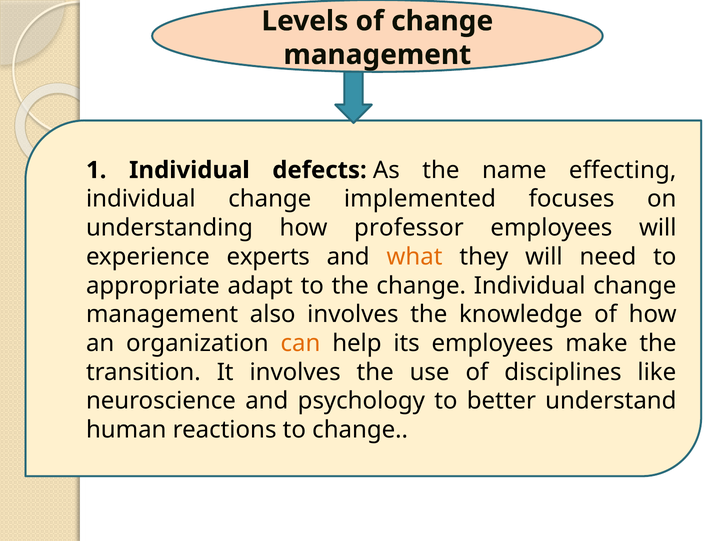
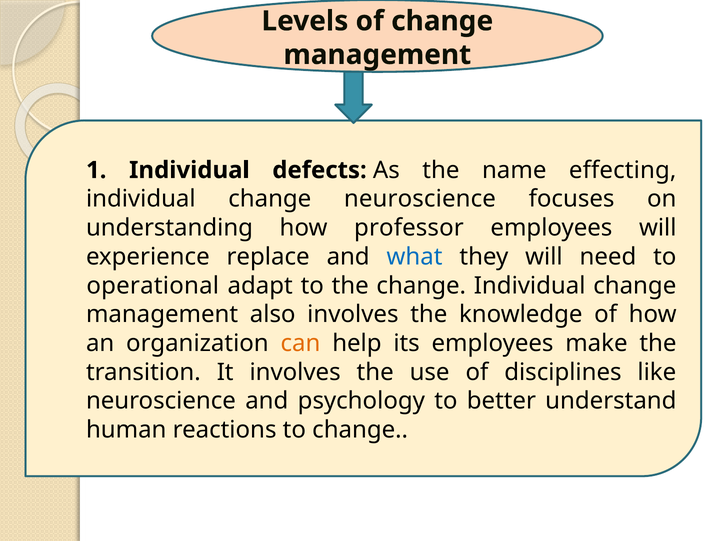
change implemented: implemented -> neuroscience (420, 199)
experts: experts -> replace (268, 257)
what colour: orange -> blue (415, 257)
appropriate: appropriate -> operational (153, 285)
